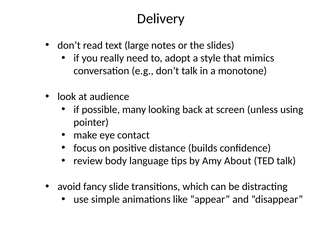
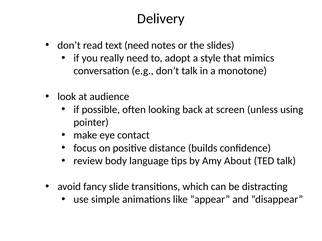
text large: large -> need (137, 45)
many: many -> often (134, 110)
